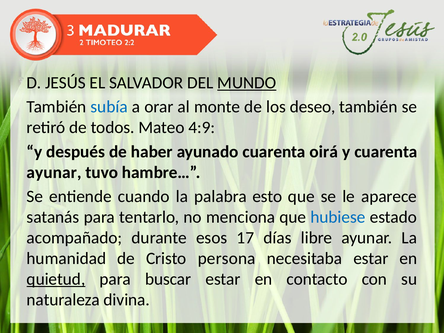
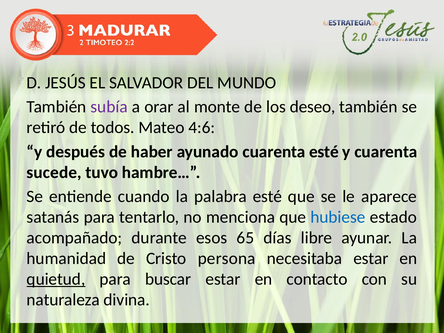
MUNDO underline: present -> none (247, 83)
subía colour: blue -> purple (109, 107)
4:9: 4:9 -> 4:6 (202, 128)
cuarenta oirá: oirá -> esté (324, 152)
ayunar: ayunar -> sucede (54, 172)
palabra esto: esto -> esté (267, 196)
17: 17 -> 65 (245, 238)
